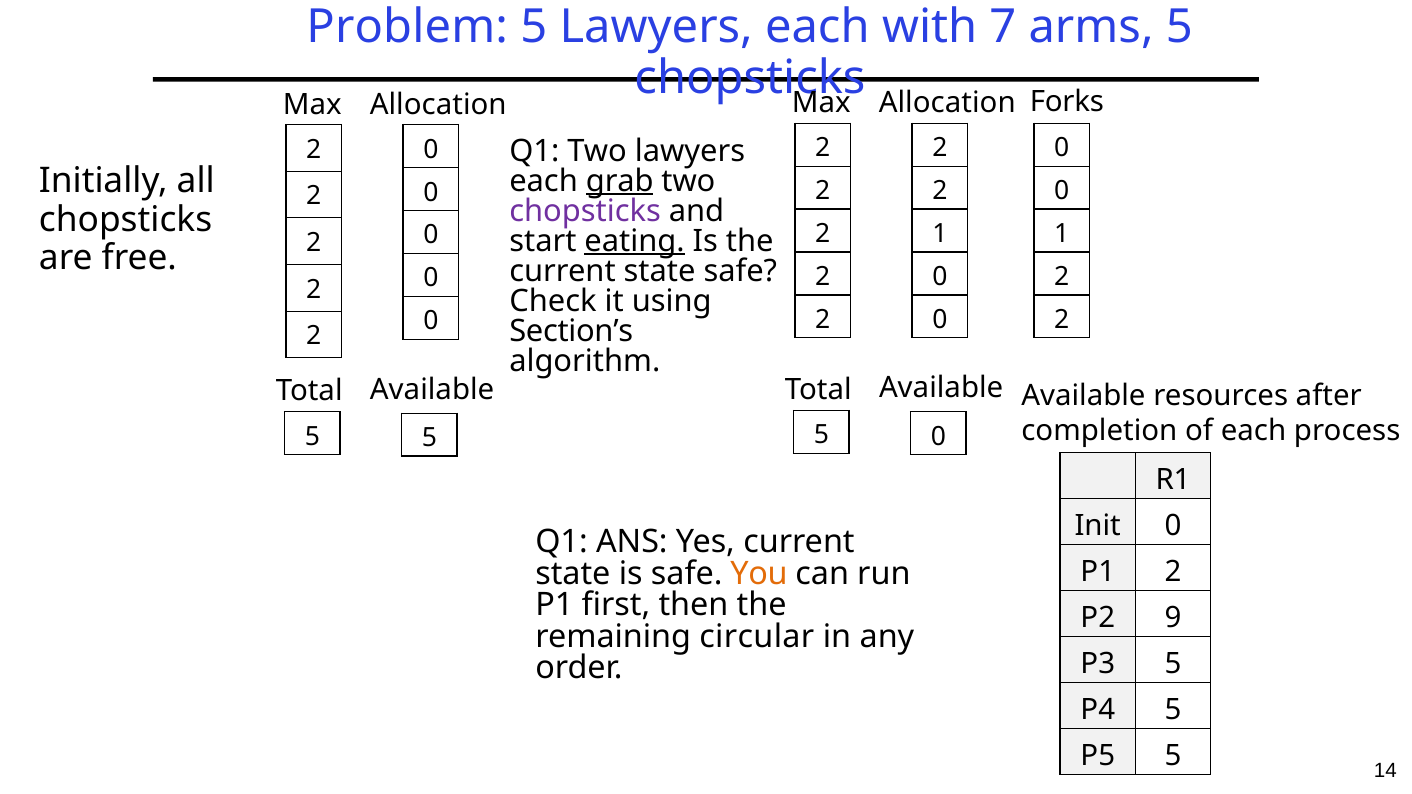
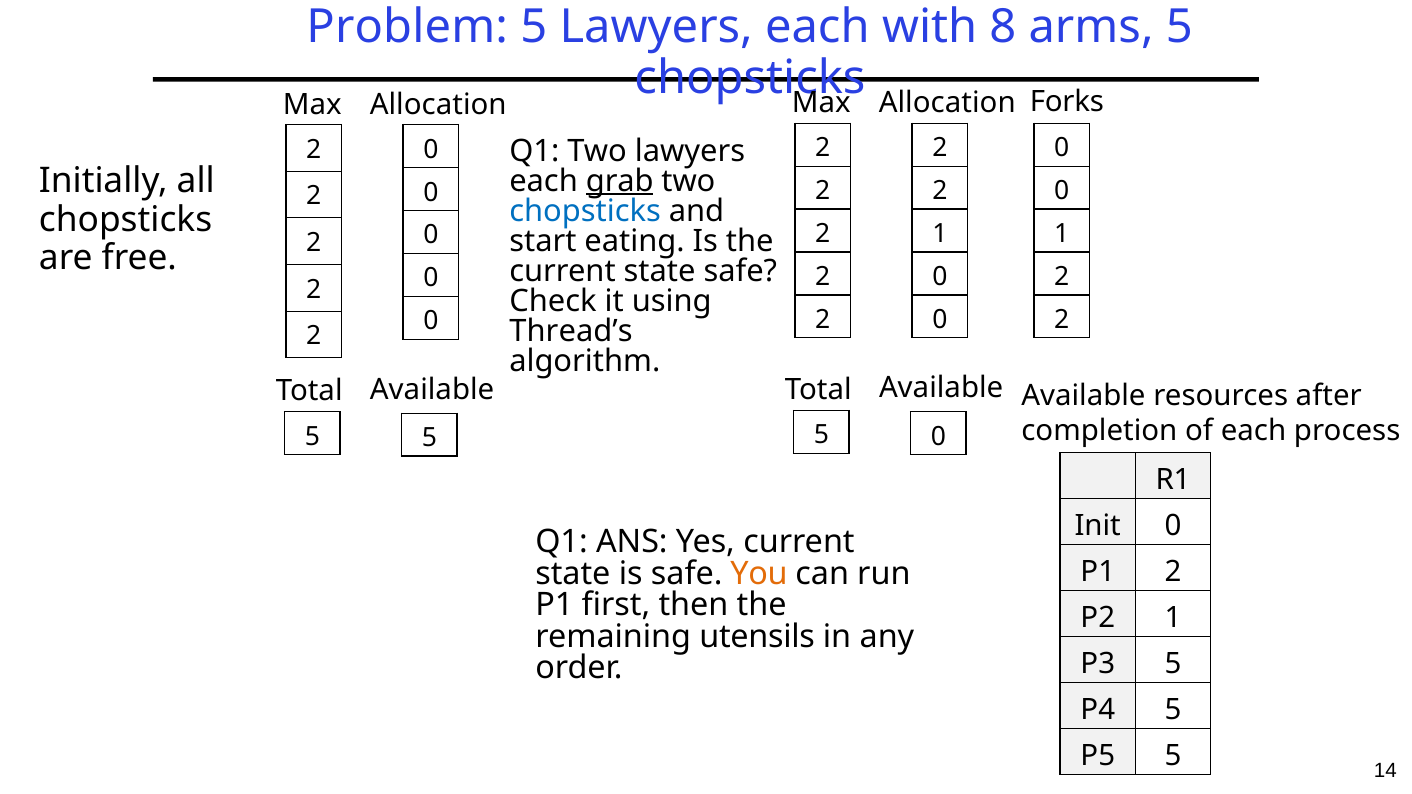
7: 7 -> 8 (1003, 27)
chopsticks colour: purple -> blue (585, 211)
eating underline: present -> none (635, 241)
Section’s: Section’s -> Thread’s (571, 331)
P2 9: 9 -> 1 (1173, 618)
circular: circular -> utensils (757, 637)
